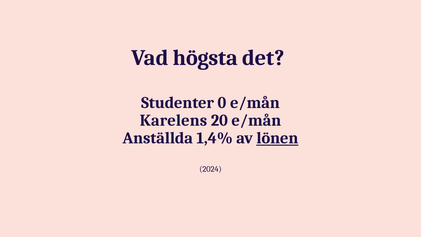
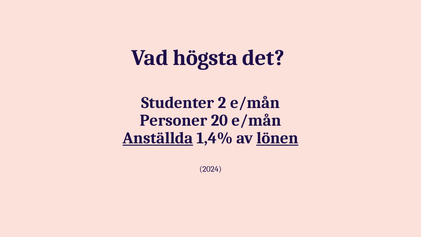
0: 0 -> 2 (222, 103)
Karelens: Karelens -> Personer (173, 120)
Anställda underline: none -> present (158, 138)
